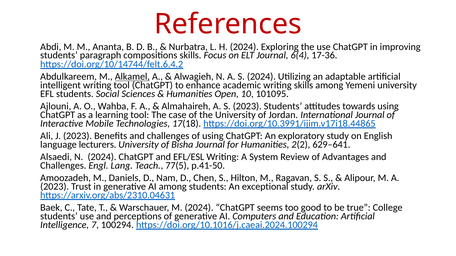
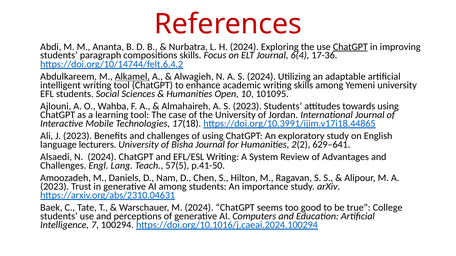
ChatGPT underline: none -> present (350, 47)
77(5: 77(5 -> 57(5 (177, 166)
exceptional: exceptional -> importance (265, 187)
